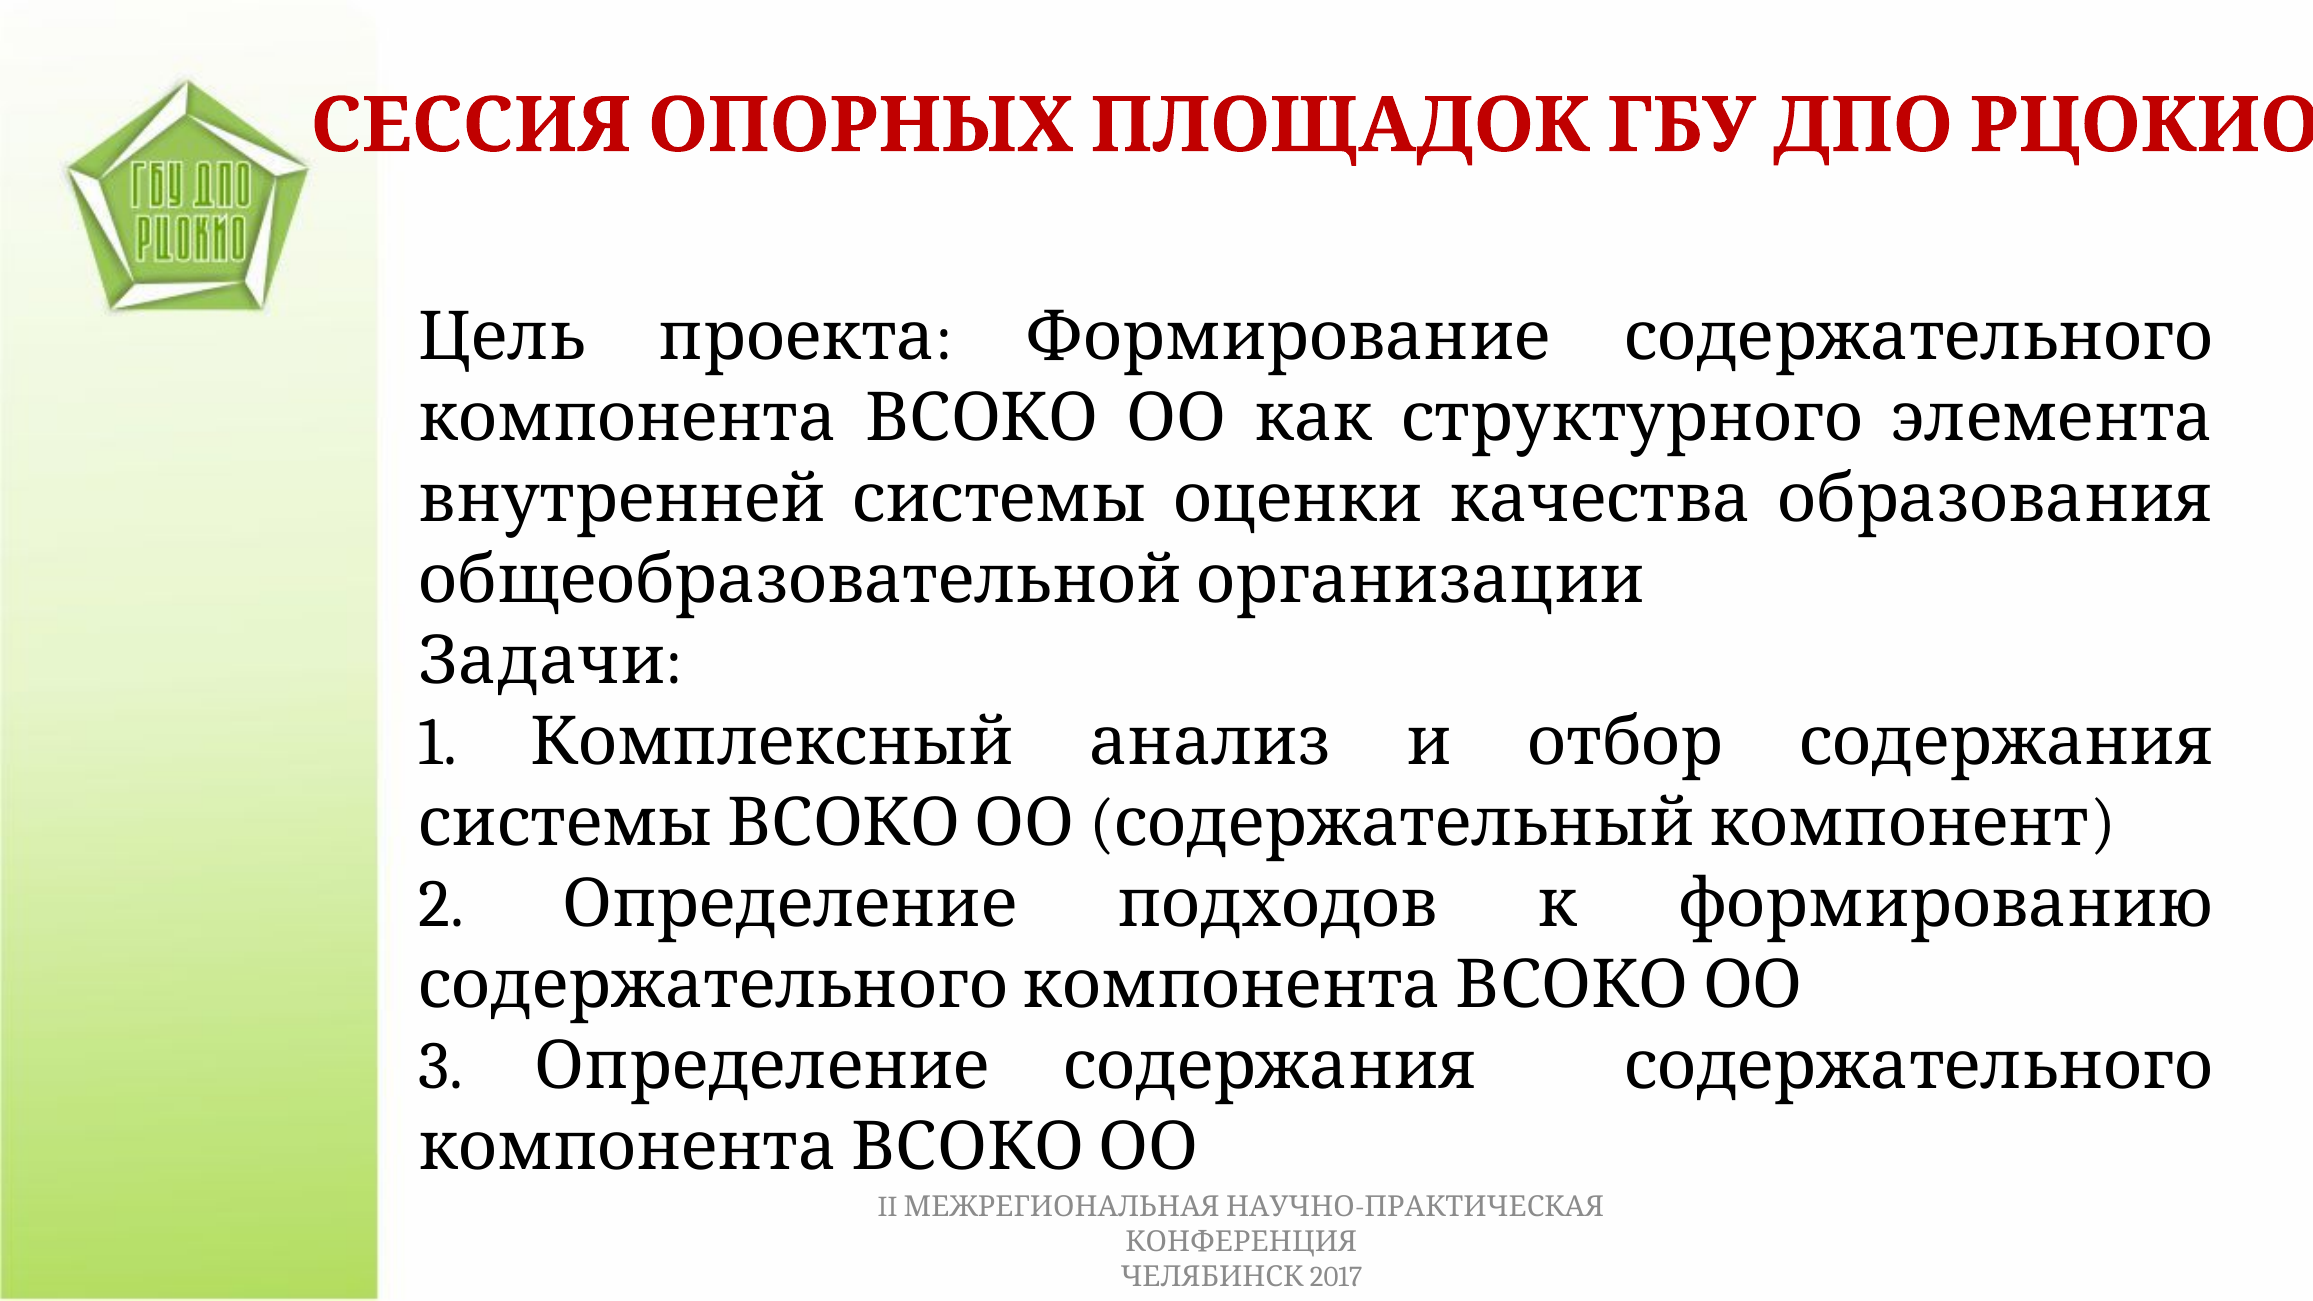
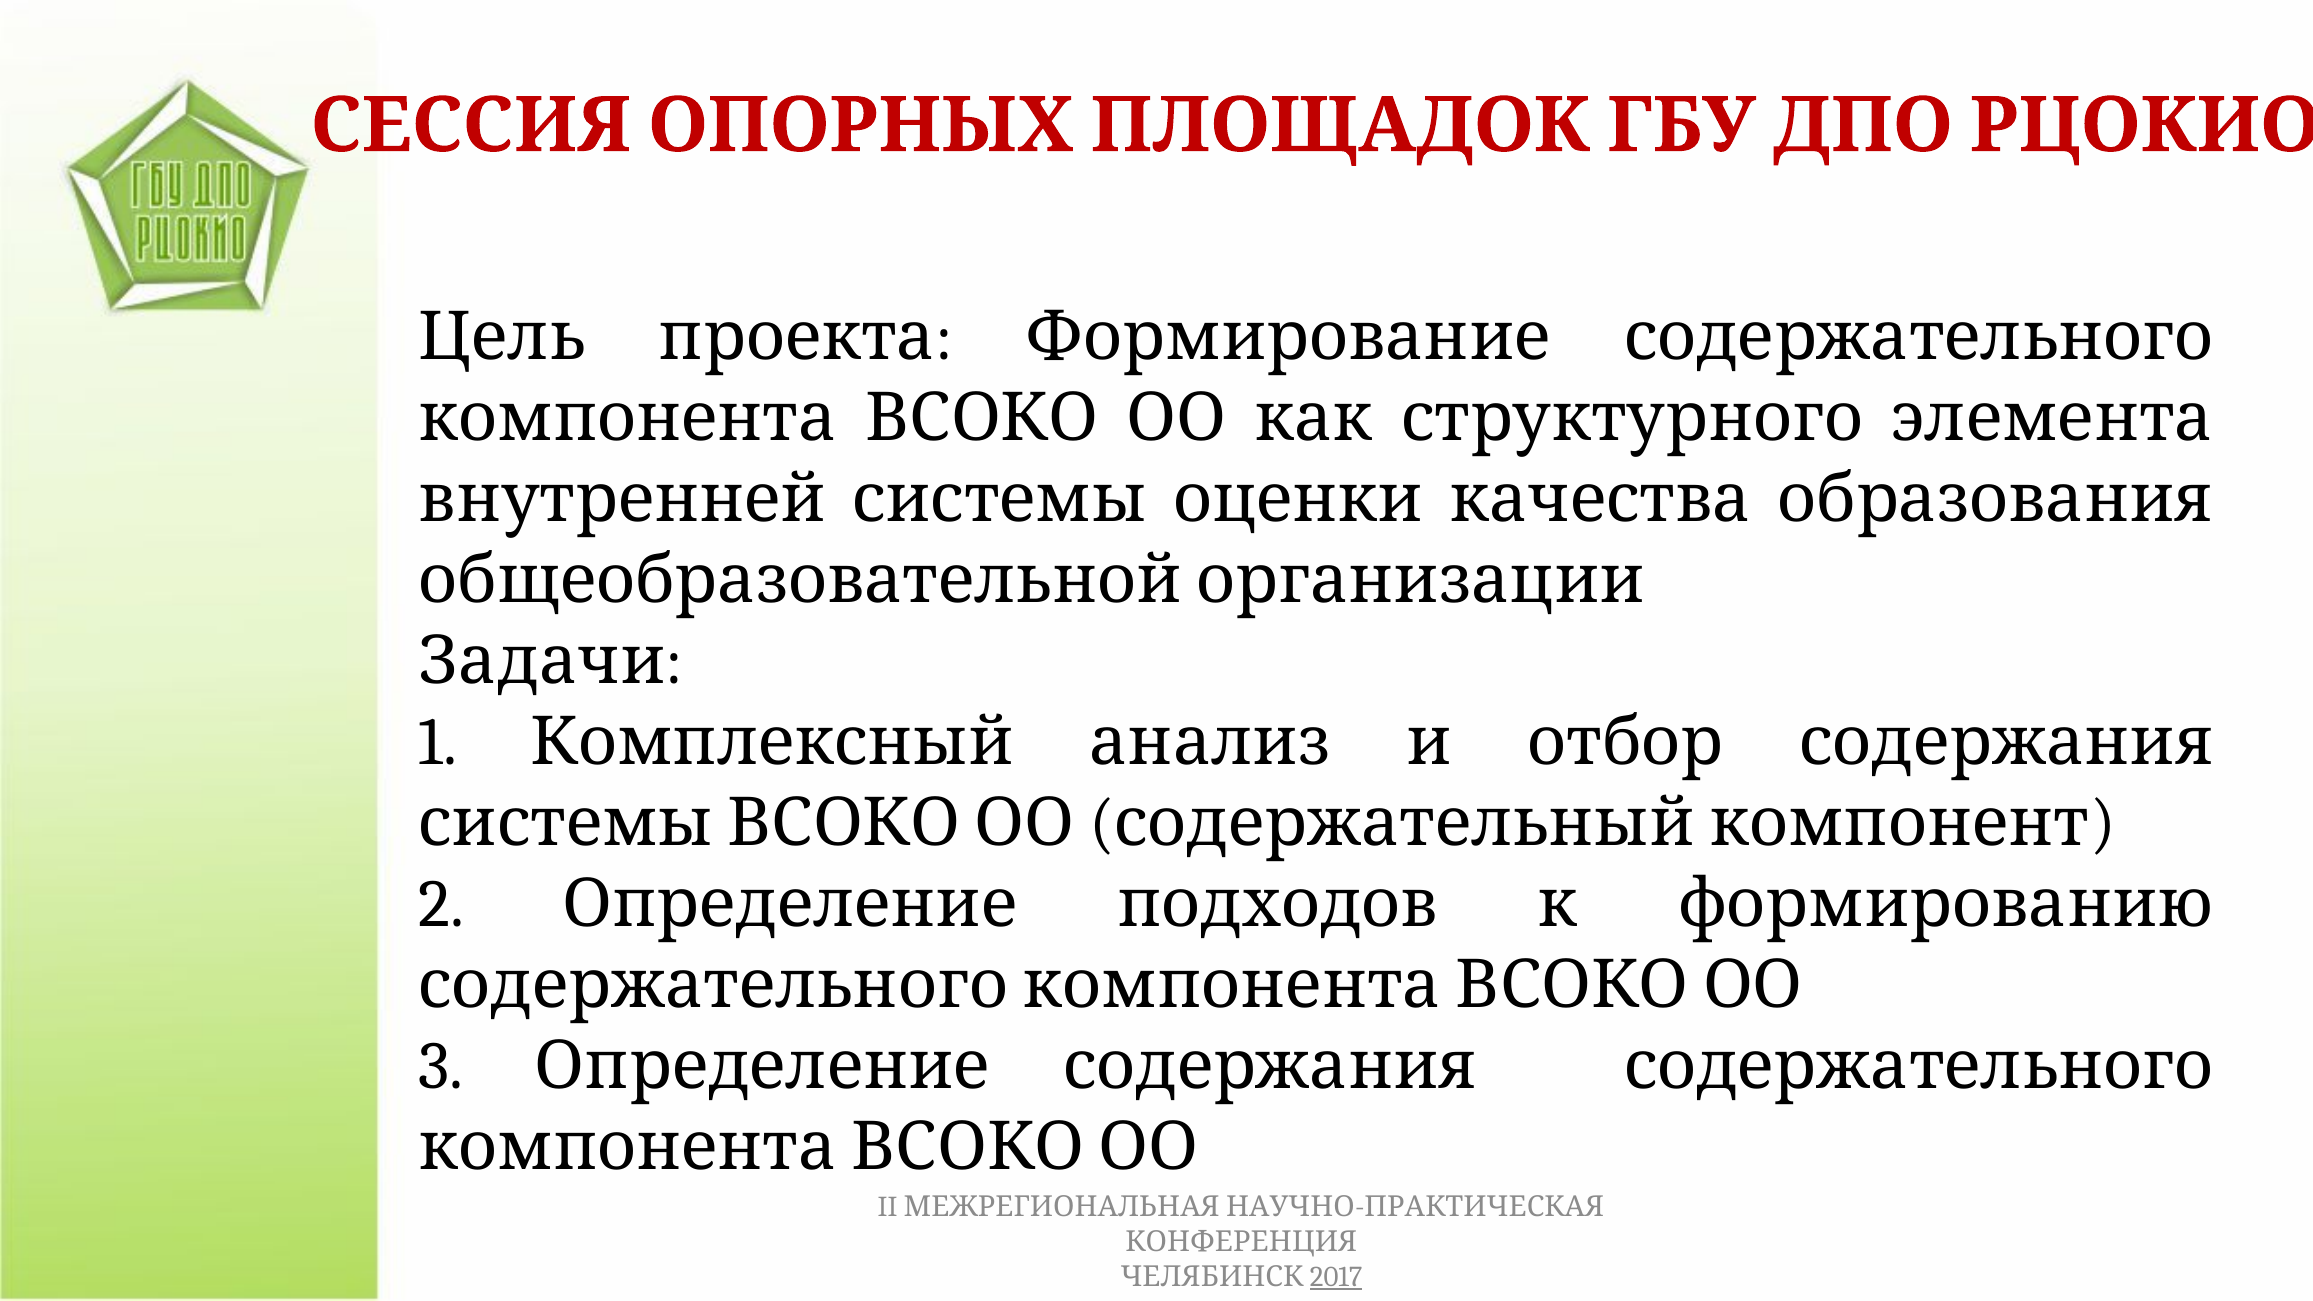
2017 underline: none -> present (1336, 1277)
